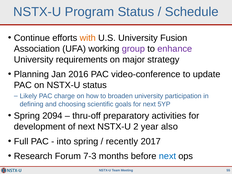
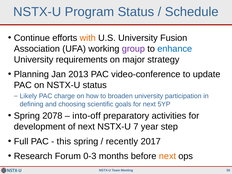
enhance colour: purple -> blue (175, 49)
2016: 2016 -> 2013 (78, 74)
2094: 2094 -> 2078 (52, 116)
thru-off: thru-off -> into-off (87, 116)
2: 2 -> 7 (136, 127)
also: also -> step (169, 127)
into: into -> this (64, 141)
7-3: 7-3 -> 0-3 (90, 156)
next colour: blue -> orange (167, 156)
